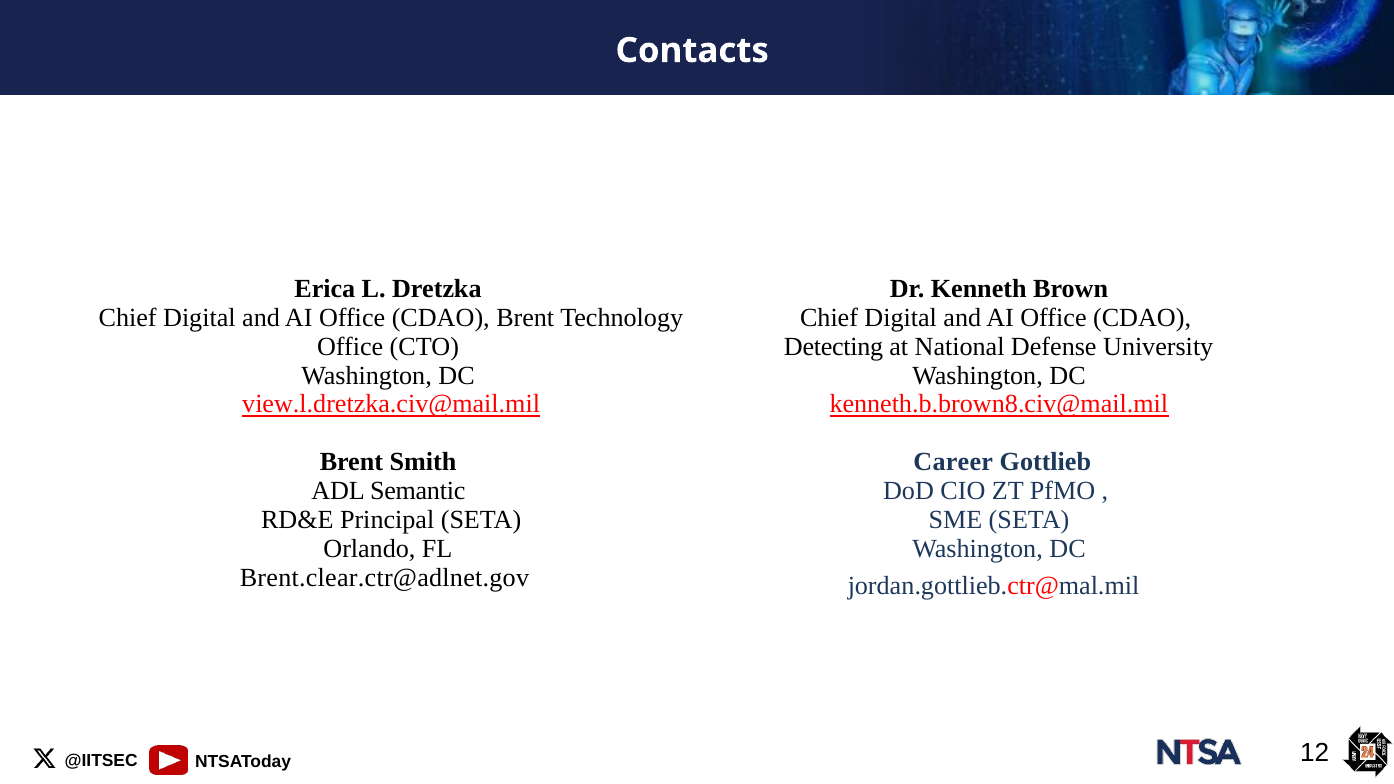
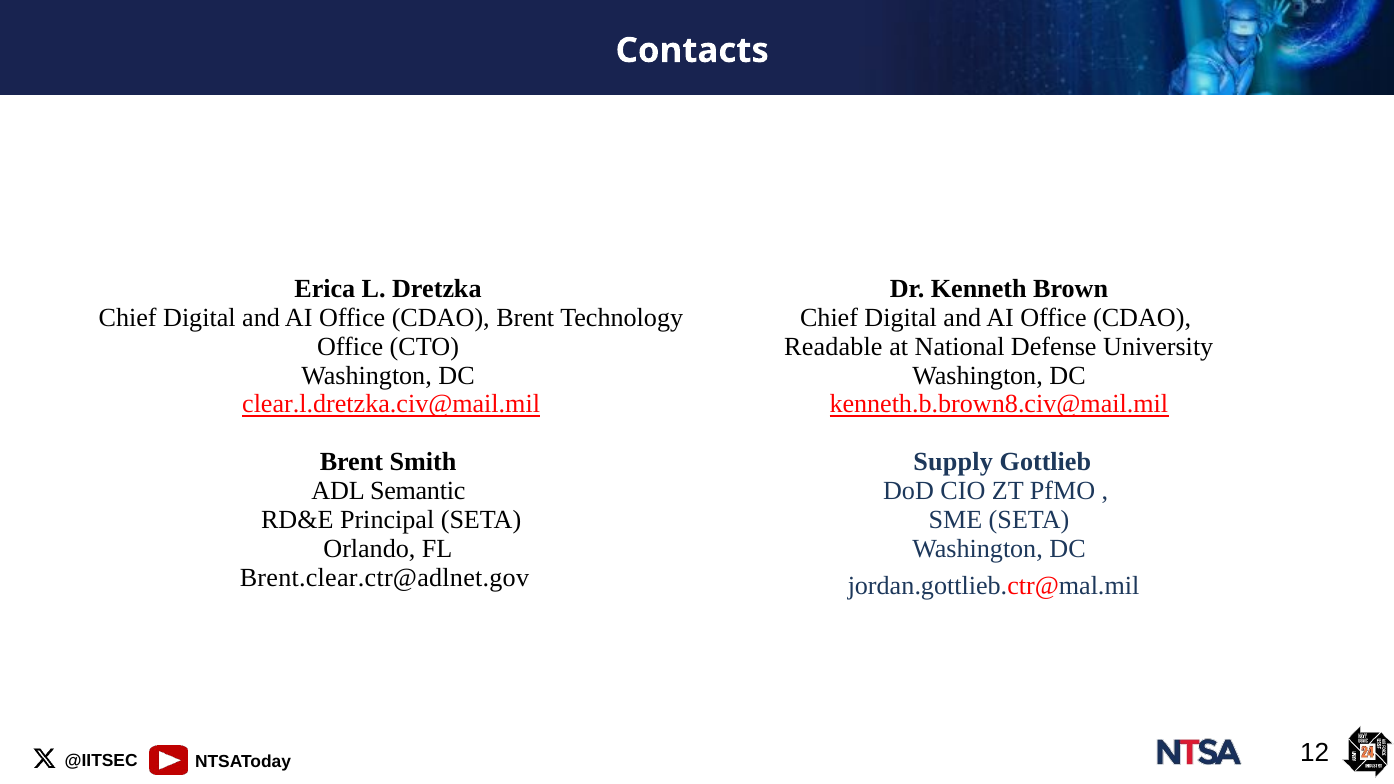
Detecting: Detecting -> Readable (833, 347)
view.l.dretzka.civ@mail.mil: view.l.dretzka.civ@mail.mil -> clear.l.dretzka.civ@mail.mil (391, 404)
Career: Career -> Supply (953, 462)
